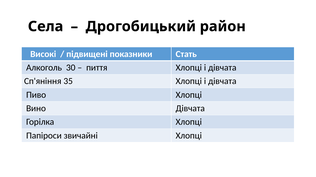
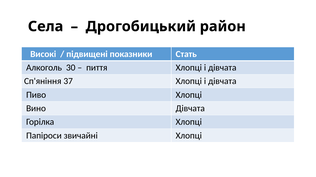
35: 35 -> 37 (68, 82)
